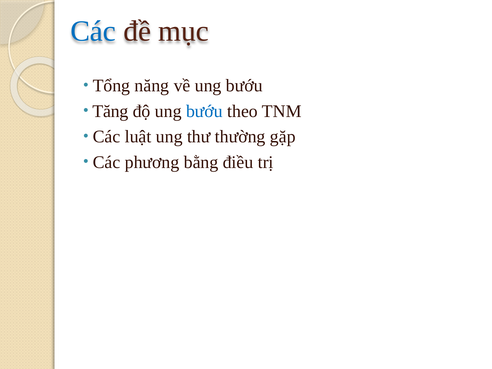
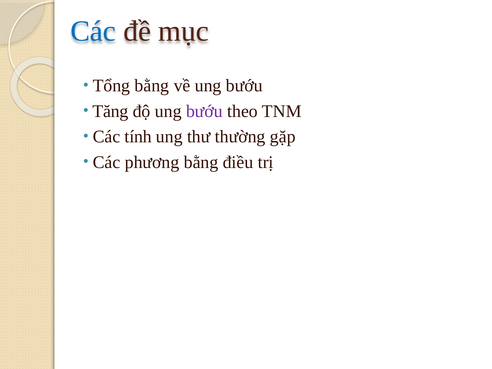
Tổng năng: năng -> bằng (152, 86)
bướu colour: blue -> purple (204, 111)
luật: luật -> tính (138, 137)
